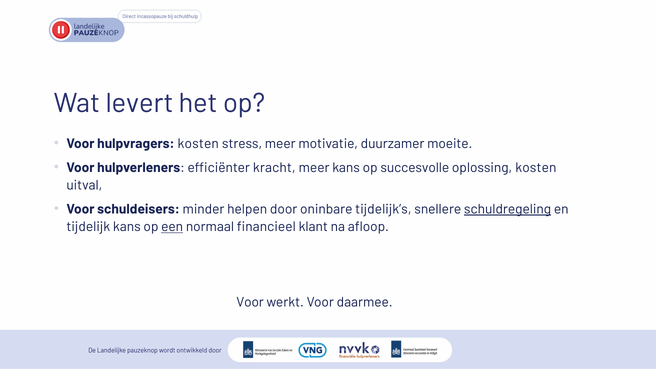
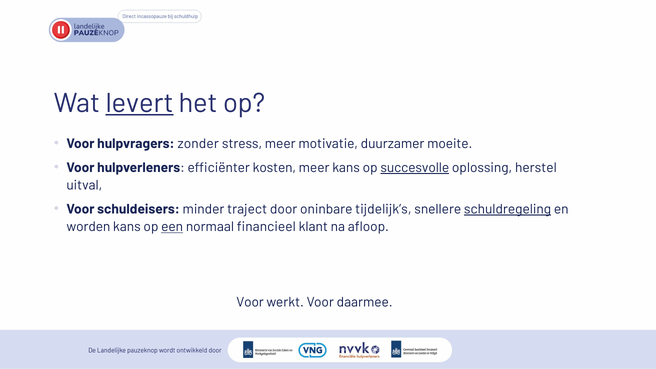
levert underline: none -> present (140, 103)
hulpvragers kosten: kosten -> zonder (198, 144)
kracht: kracht -> kosten (274, 168)
succesvolle underline: none -> present (415, 168)
oplossing kosten: kosten -> herstel (536, 168)
helpen: helpen -> traject (247, 209)
tijdelijk: tijdelijk -> worden (88, 227)
